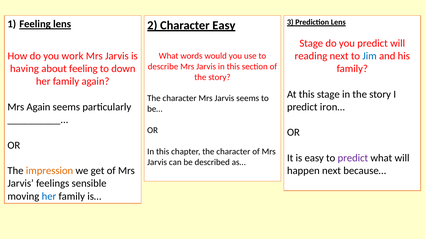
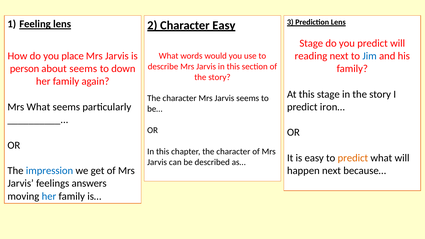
work: work -> place (73, 56)
having: having -> person (25, 69)
about feeling: feeling -> seems (83, 69)
Mrs Again: Again -> What (38, 107)
predict colour: purple -> orange (353, 158)
impression colour: orange -> blue (50, 171)
sensible: sensible -> answers (89, 183)
